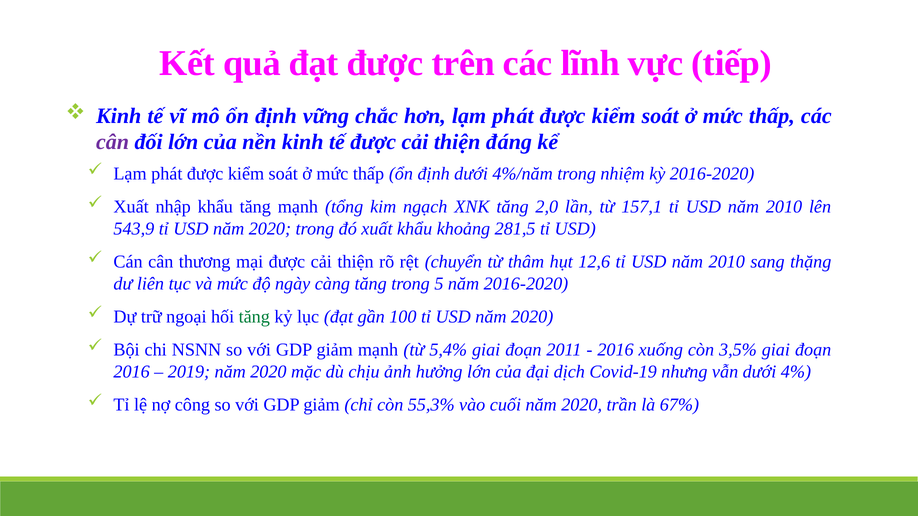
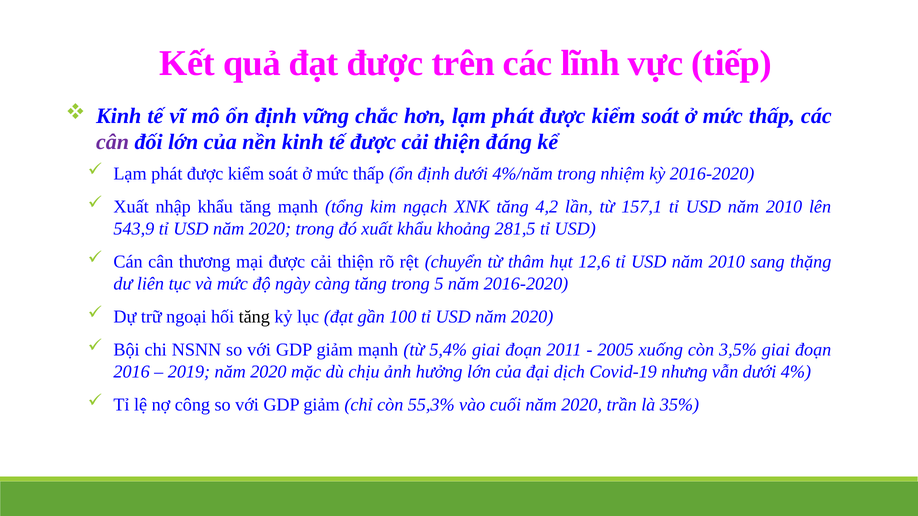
2,0: 2,0 -> 4,2 (547, 207)
tăng colour: green -> black (254, 317)
2016: 2016 -> 2005 (616, 350)
67%: 67% -> 35% (680, 405)
